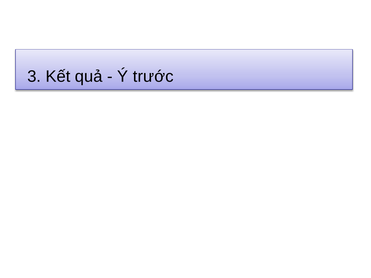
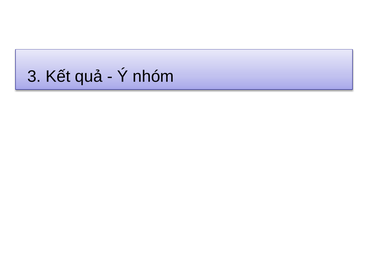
trước: trước -> nhóm (153, 76)
